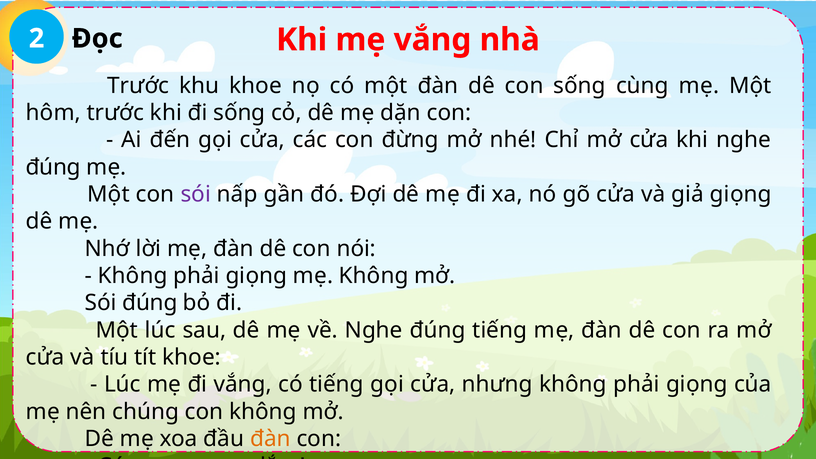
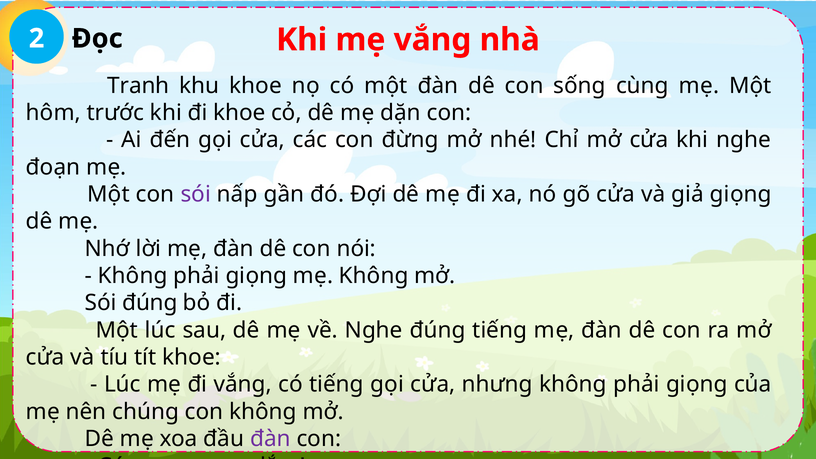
Trước: Trước -> Tranh (138, 86)
đi sống: sống -> khoe (239, 113)
đúng: đúng -> đoạn (53, 167)
đàn colour: orange -> purple (270, 439)
